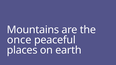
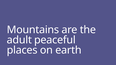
once: once -> adult (19, 40)
